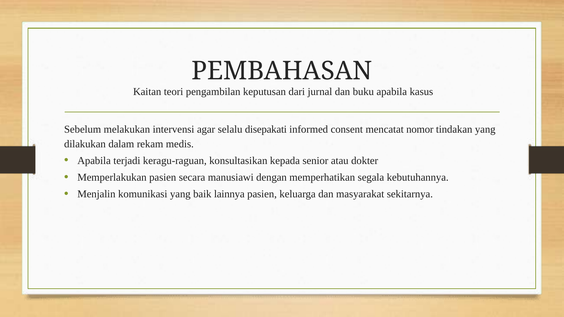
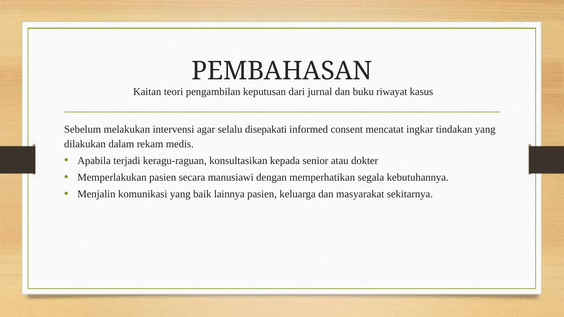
buku apabila: apabila -> riwayat (392, 92)
nomor: nomor -> ingkar (420, 129)
